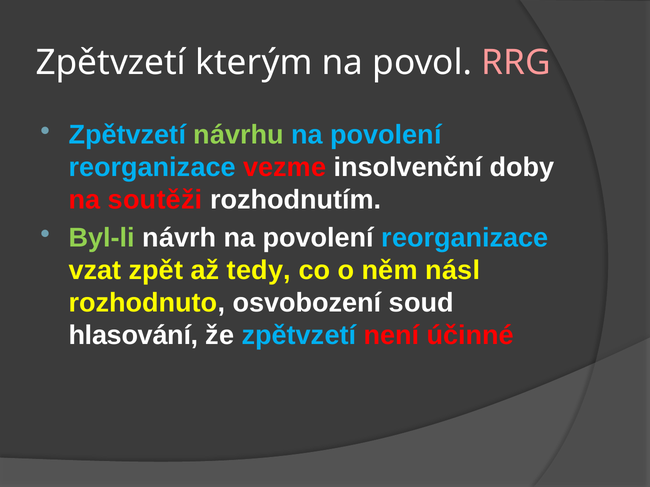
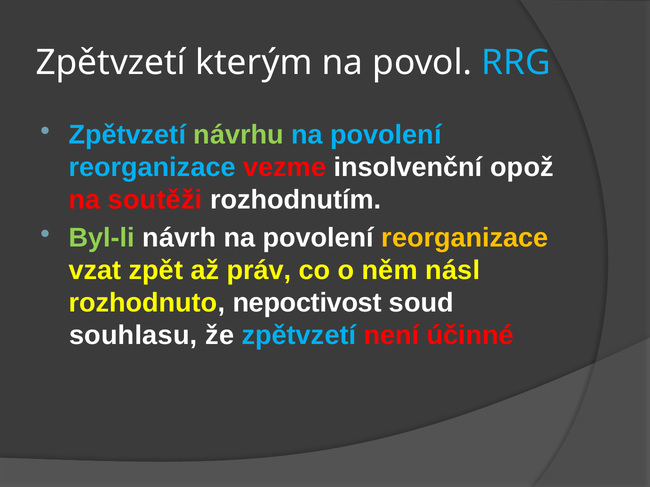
RRG colour: pink -> light blue (516, 63)
doby: doby -> opož (522, 168)
reorganizace colour: light blue -> yellow (465, 238)
tedy: tedy -> práv (259, 271)
osvobození: osvobození -> nepoctivost (307, 303)
hlasování: hlasování -> souhlasu (133, 336)
